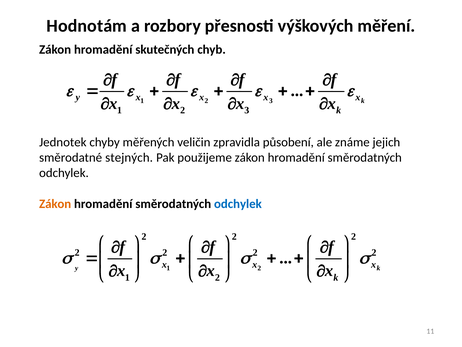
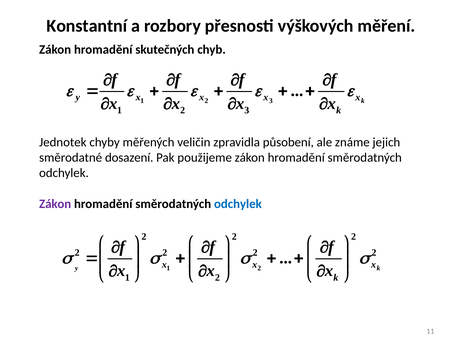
Hodnotám: Hodnotám -> Konstantní (87, 26)
stejných: stejných -> dosazení (129, 157)
Zákon colour: orange -> purple (55, 204)
